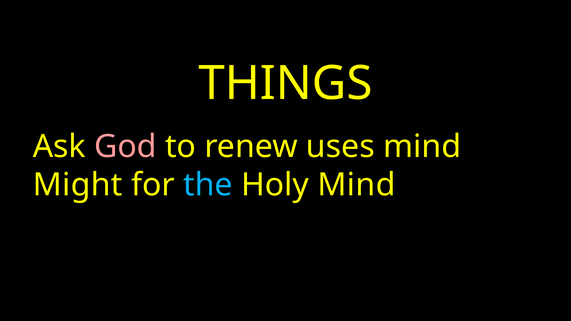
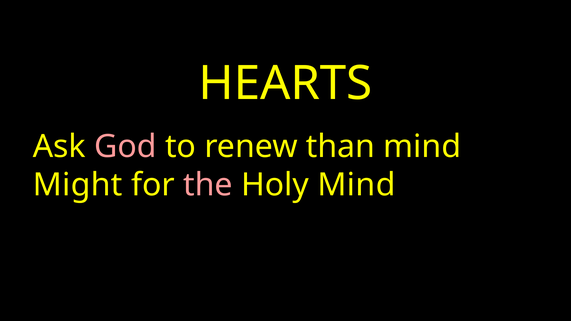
THINGS: THINGS -> HEARTS (285, 84)
uses: uses -> than (340, 147)
the colour: light blue -> pink (208, 185)
